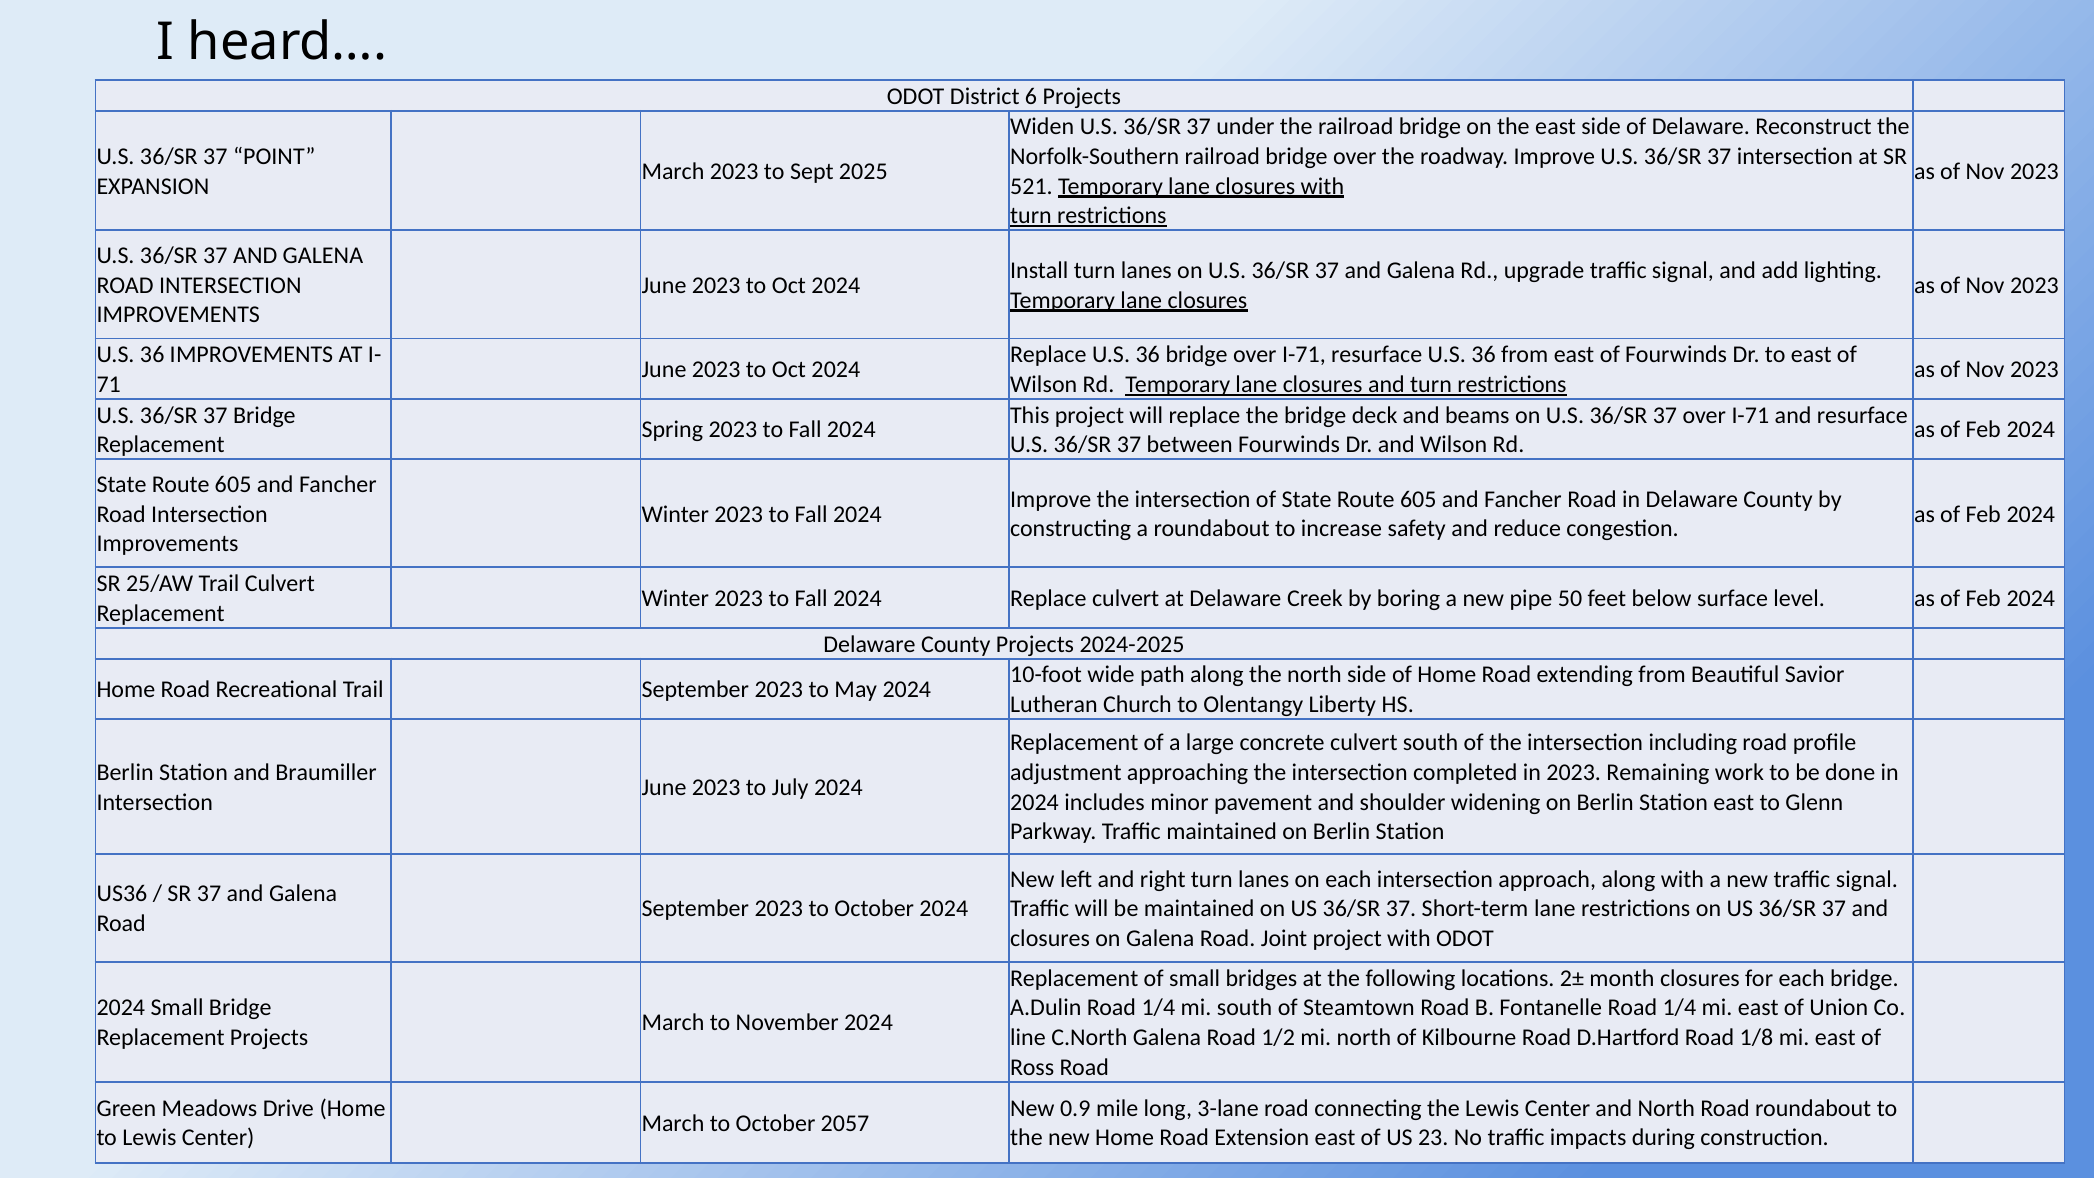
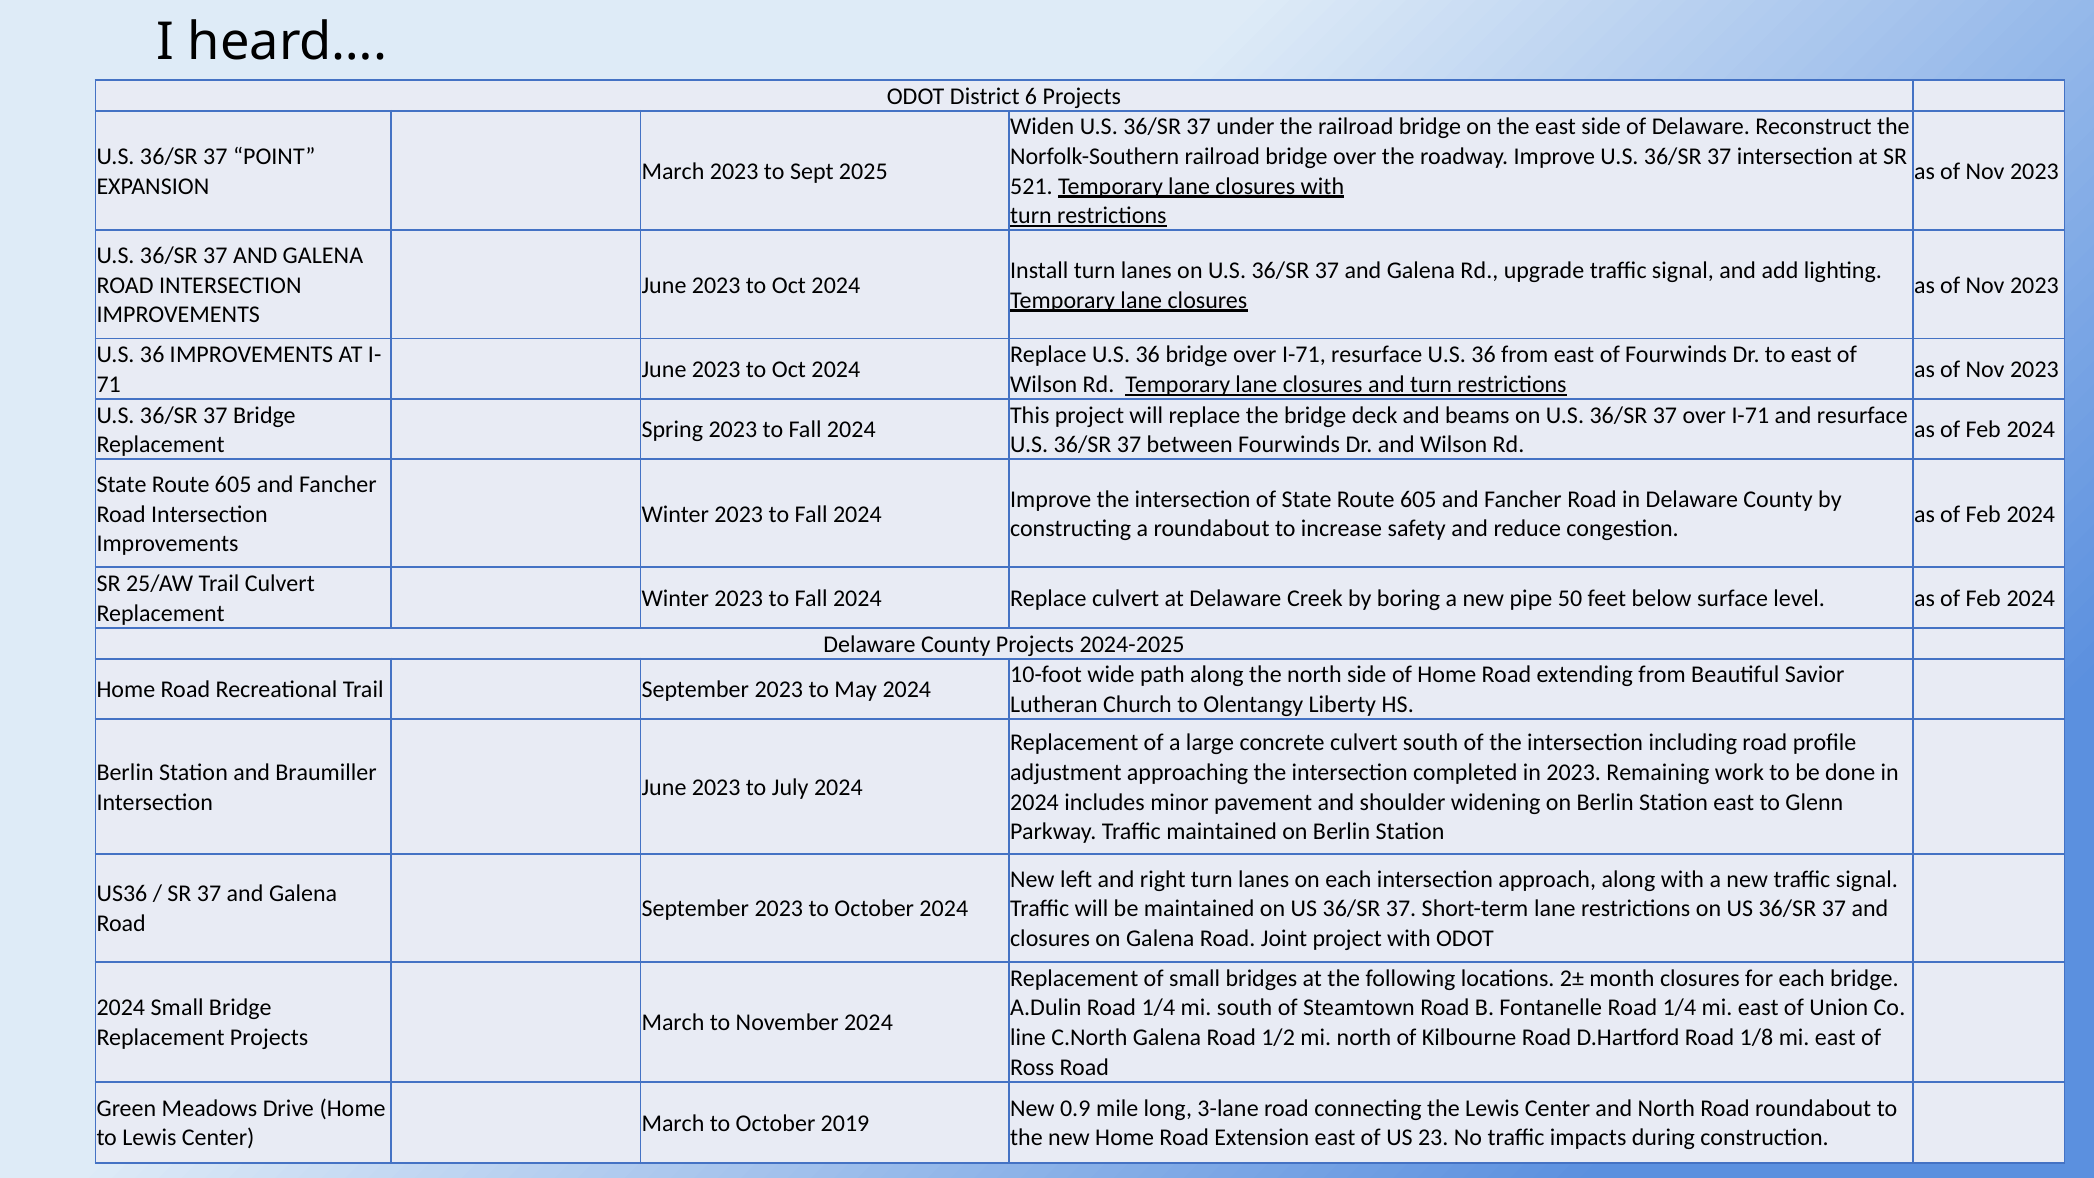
2057: 2057 -> 2019 (845, 1123)
